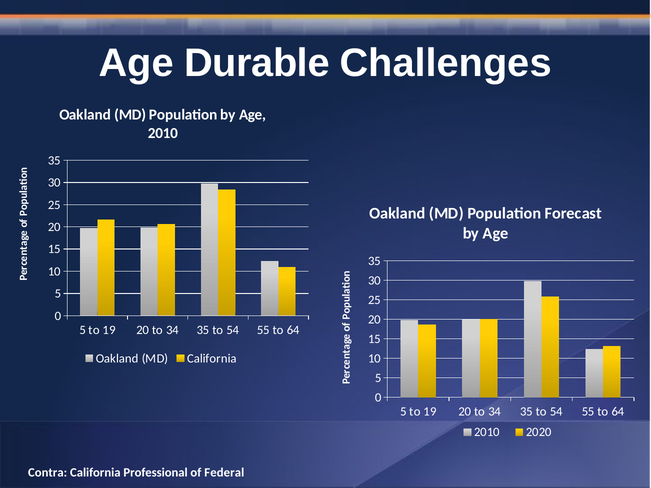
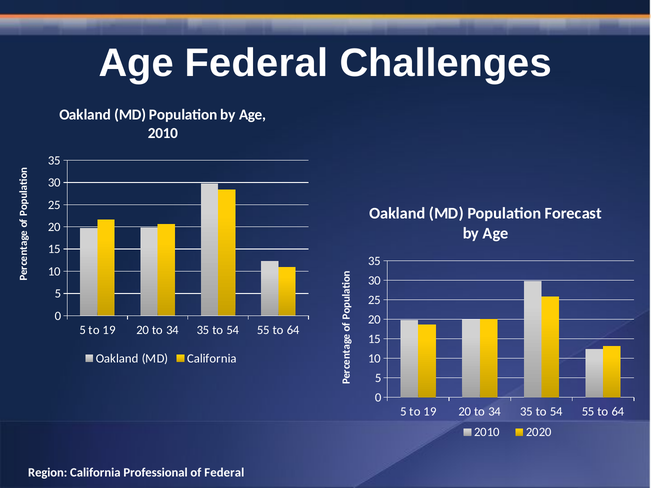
Age Durable: Durable -> Federal (256, 63)
Contra: Contra -> Region (48, 473)
